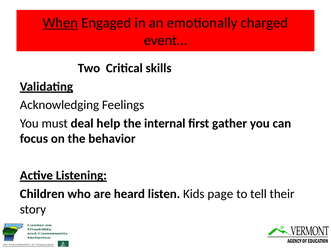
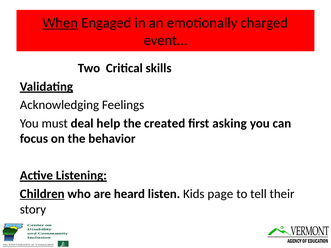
internal: internal -> created (165, 123)
gather: gather -> asking (230, 123)
Children underline: none -> present (42, 194)
